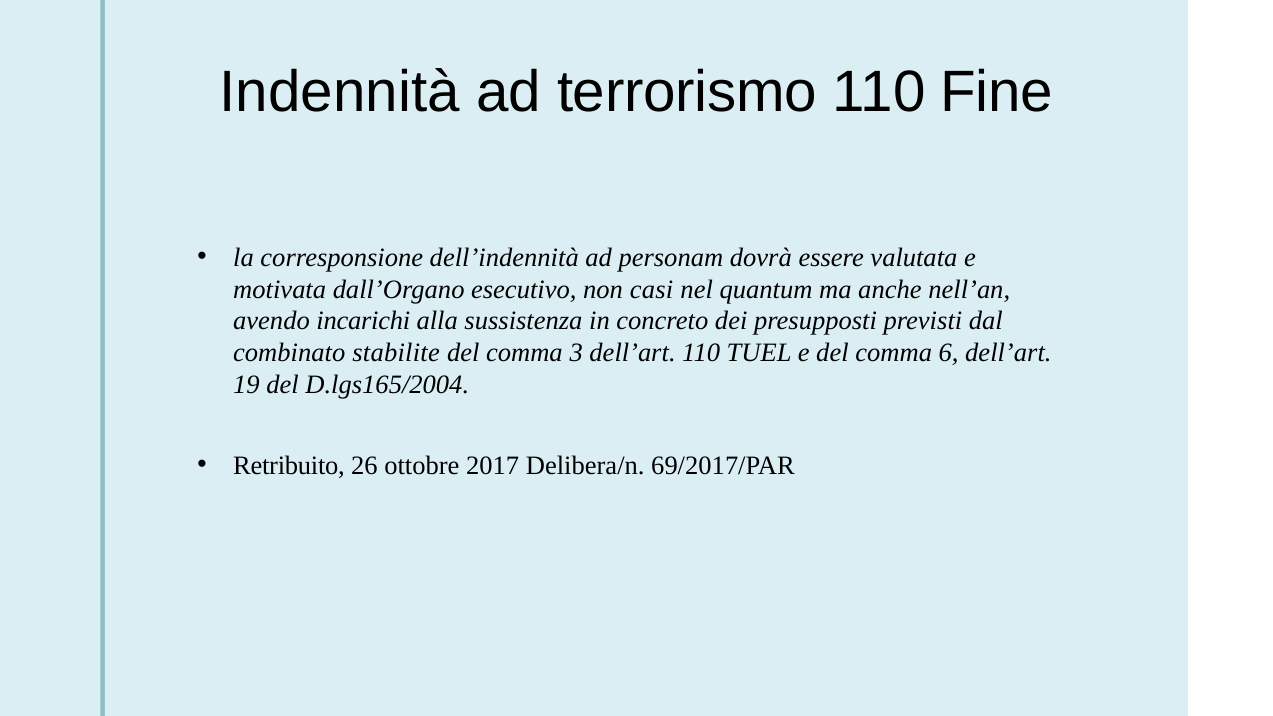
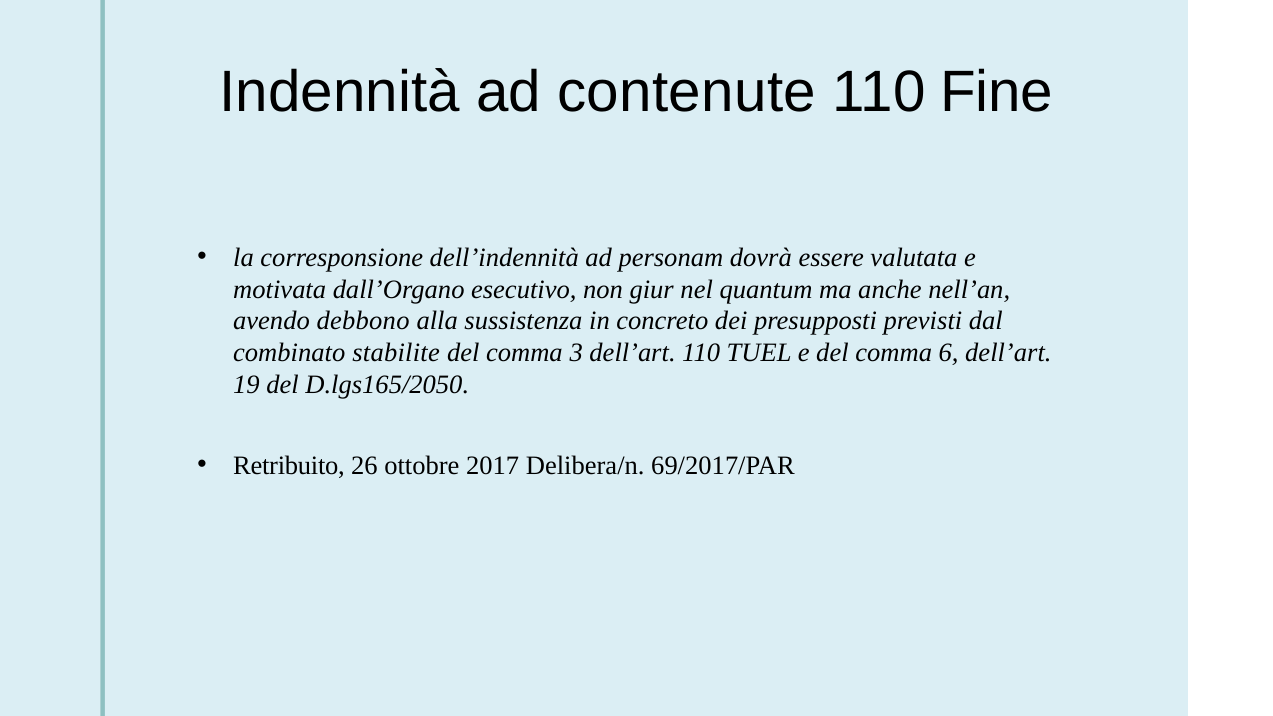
terrorismo: terrorismo -> contenute (687, 92)
casi: casi -> giur (652, 289)
incarichi: incarichi -> debbono (363, 321)
D.lgs165/2004: D.lgs165/2004 -> D.lgs165/2050 (387, 385)
